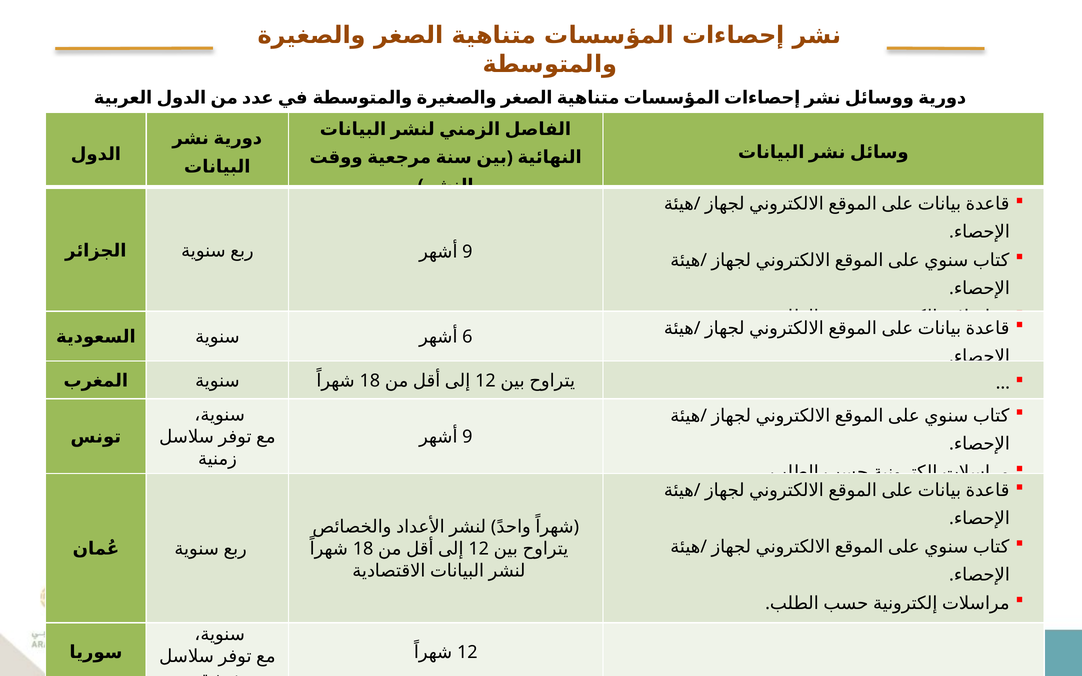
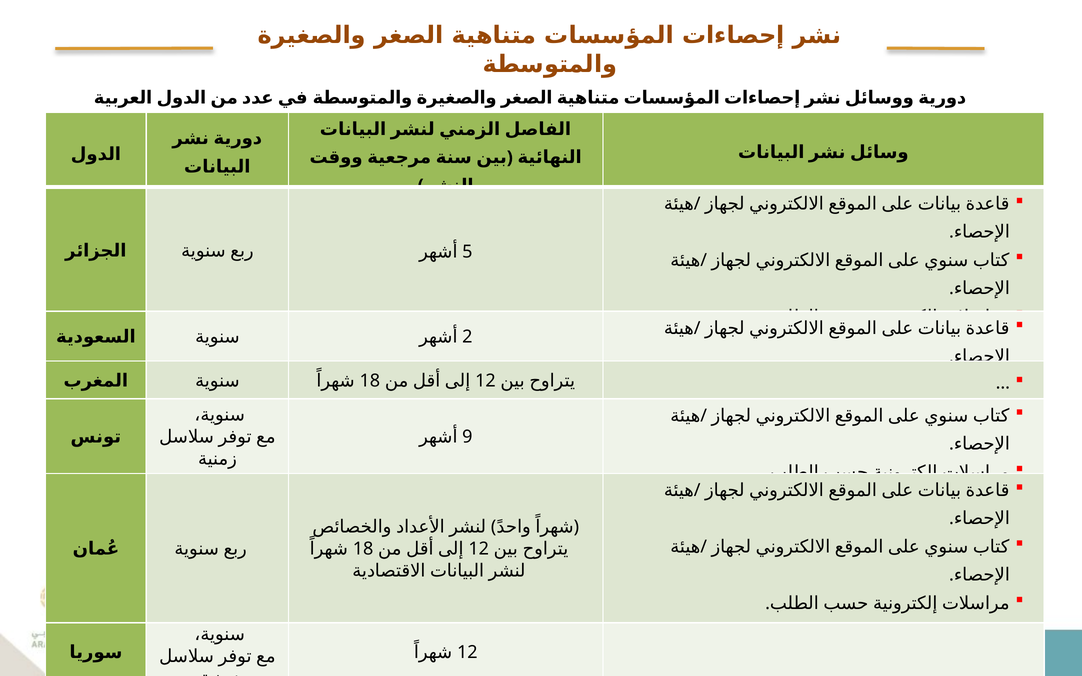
9: 9 -> 5 (467, 252)
6: 6 -> 2 (467, 337)
